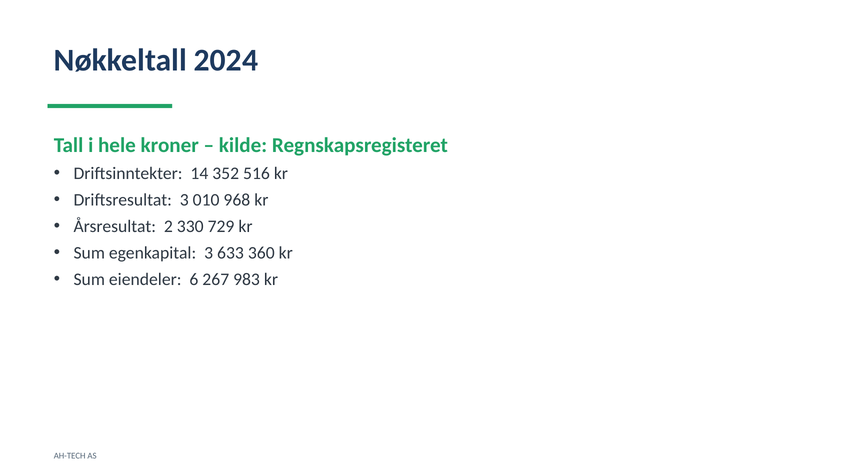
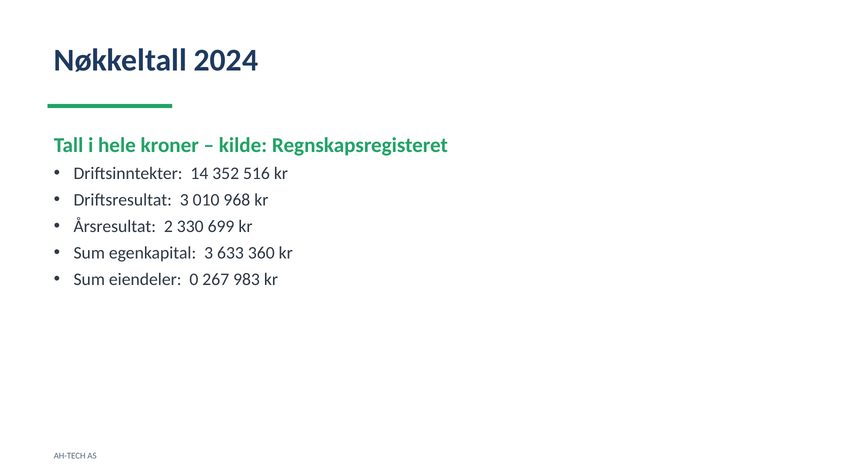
729: 729 -> 699 (221, 227)
6: 6 -> 0 (194, 279)
